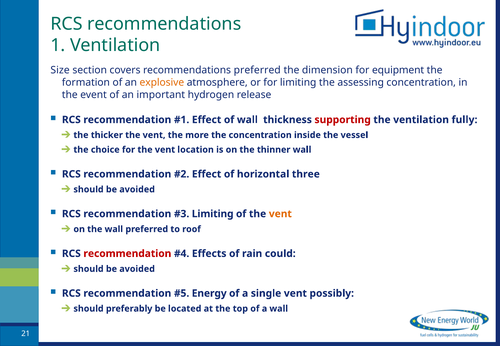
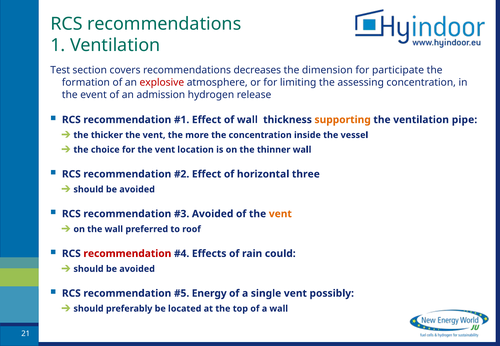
Size: Size -> Test (60, 70)
recommendations preferred: preferred -> decreases (257, 70)
equipment: equipment -> participate (398, 70)
explosive colour: orange -> red (162, 82)
important: important -> admission (161, 95)
supporting colour: red -> orange (343, 120)
fully: fully -> pipe (465, 120)
Limiting: Limiting -> Avoided (213, 214)
